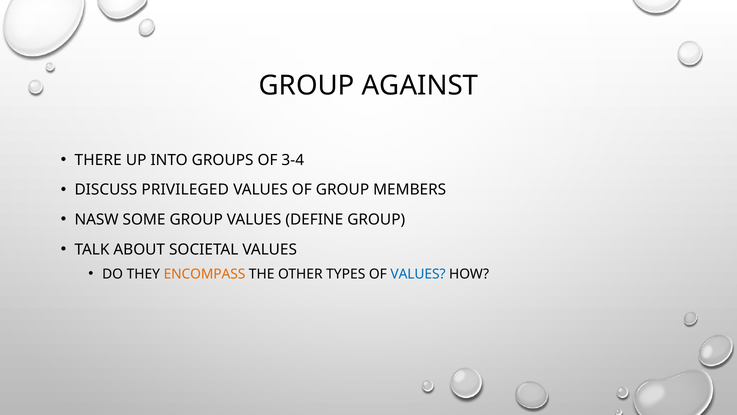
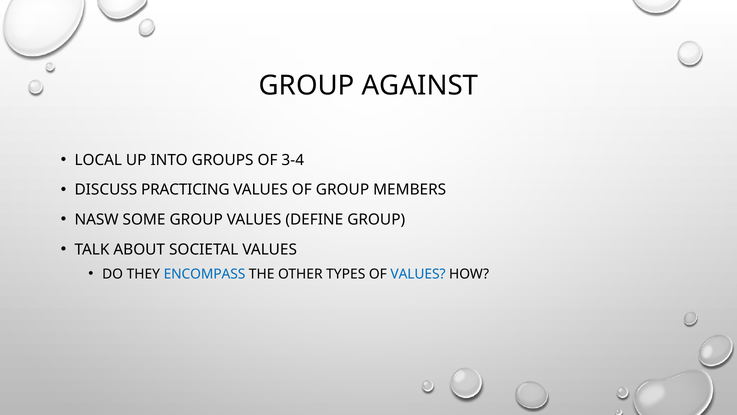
THERE: THERE -> LOCAL (98, 160)
PRIVILEGED: PRIVILEGED -> PRACTICING (185, 190)
ENCOMPASS colour: orange -> blue (205, 274)
